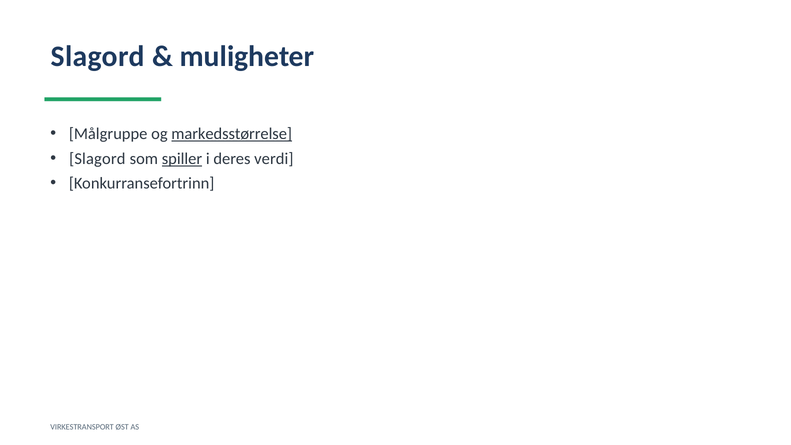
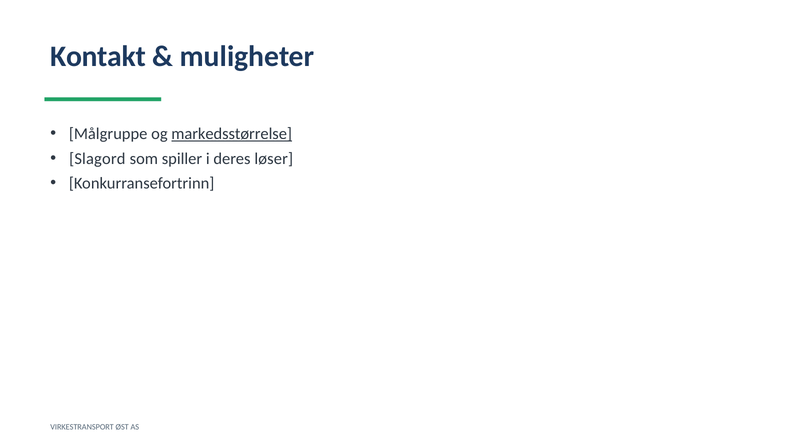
Slagord: Slagord -> Kontakt (98, 56)
spiller underline: present -> none (182, 159)
verdi: verdi -> løser (274, 159)
